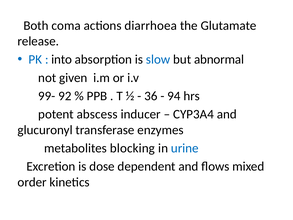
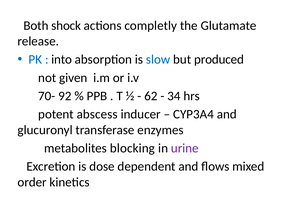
coma: coma -> shock (66, 25)
diarrhoea: diarrhoea -> completly (151, 25)
abnormal: abnormal -> produced (219, 59)
99-: 99- -> 70- (47, 96)
36: 36 -> 62 (151, 96)
94: 94 -> 34 (174, 96)
urine colour: blue -> purple (185, 148)
